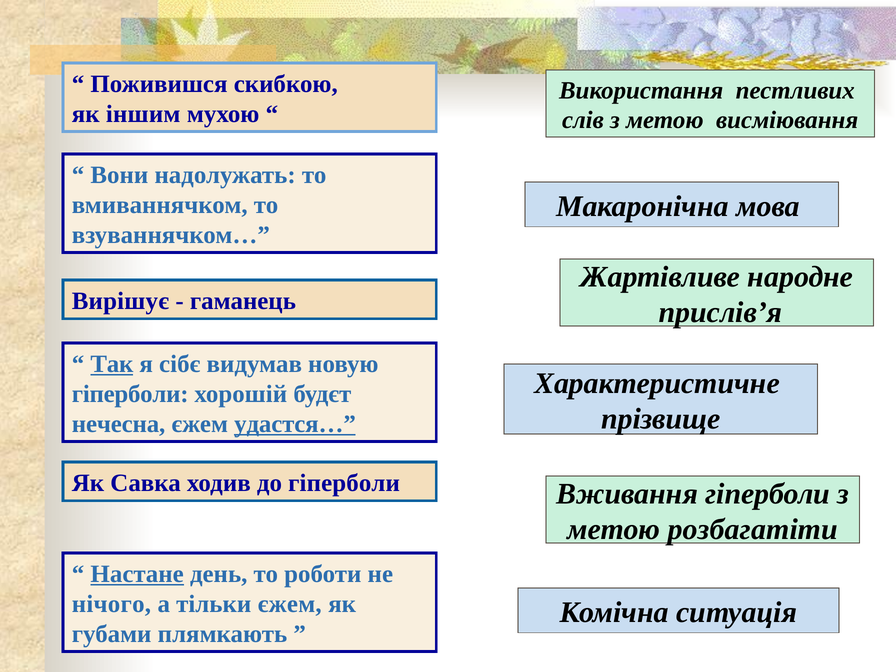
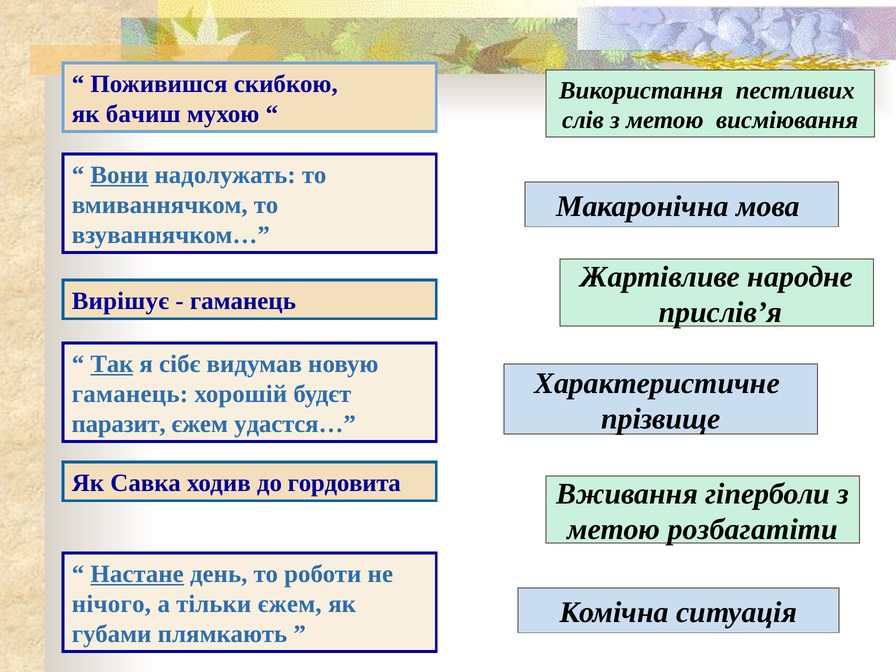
іншим: іншим -> бачиш (143, 114)
Вони underline: none -> present (119, 175)
гіперболи: гіперболи -> гаманець (130, 394)
нечесна: нечесна -> паразит (119, 424)
удастся… underline: present -> none (295, 424)
до гіперболи: гіперболи -> гордовита (344, 483)
